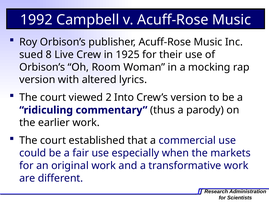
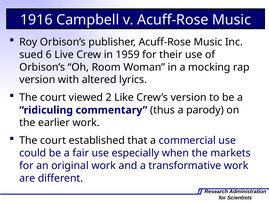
1992: 1992 -> 1916 (36, 20)
8: 8 -> 6 (49, 55)
1925: 1925 -> 1959 (128, 55)
Into: Into -> Like (124, 97)
